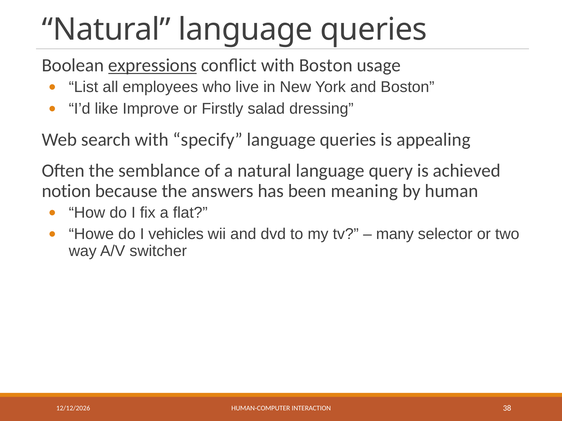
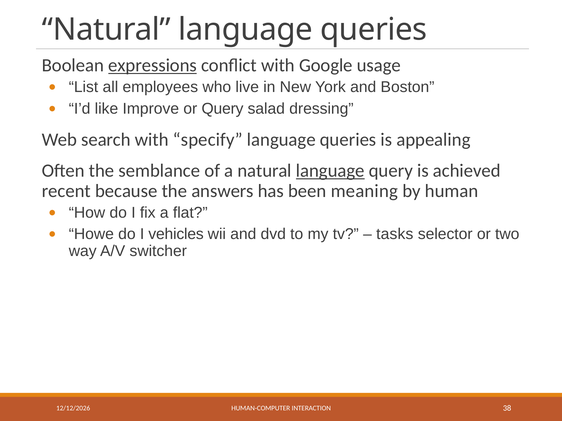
with Boston: Boston -> Google (326, 66)
or Firstly: Firstly -> Query (223, 109)
language underline: none -> present (330, 171)
notion: notion -> recent (66, 191)
many: many -> tasks (395, 234)
